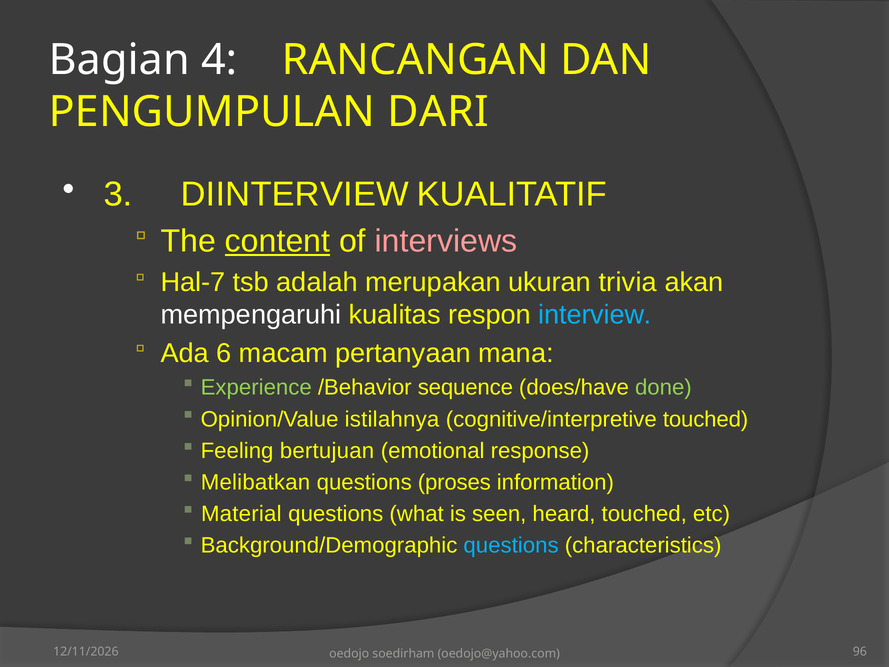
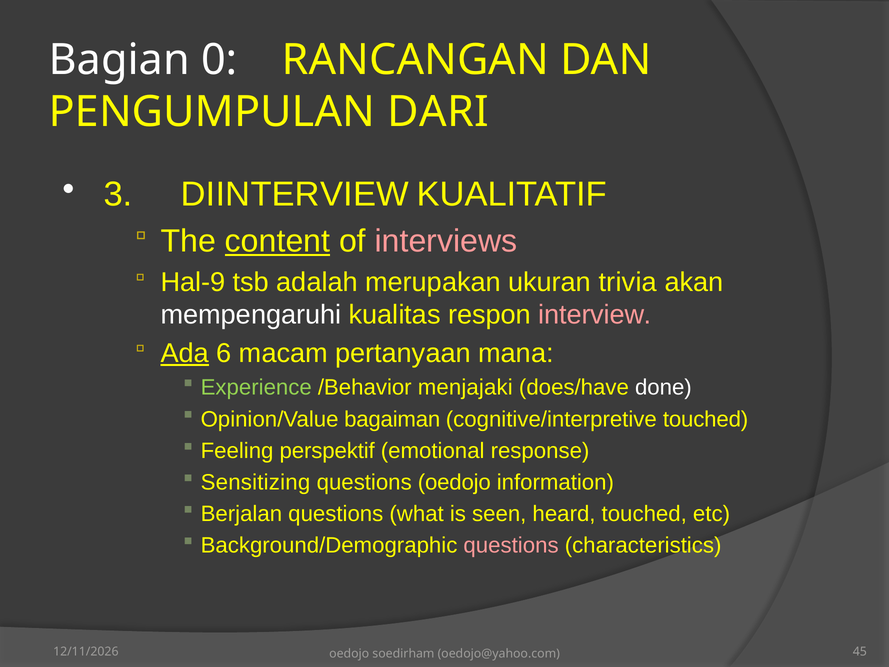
4: 4 -> 0 (219, 60)
Hal-7: Hal-7 -> Hal-9 (193, 282)
interview colour: light blue -> pink (595, 315)
Ada underline: none -> present (185, 353)
sequence: sequence -> menjajaki (465, 387)
done colour: light green -> white (663, 387)
istilahnya: istilahnya -> bagaiman (392, 419)
bertujuan: bertujuan -> perspektif (327, 451)
Melibatkan: Melibatkan -> Sensitizing (255, 482)
questions proses: proses -> oedojo (454, 482)
Material: Material -> Berjalan (241, 514)
questions colour: light blue -> pink (511, 545)
96: 96 -> 45 (860, 651)
